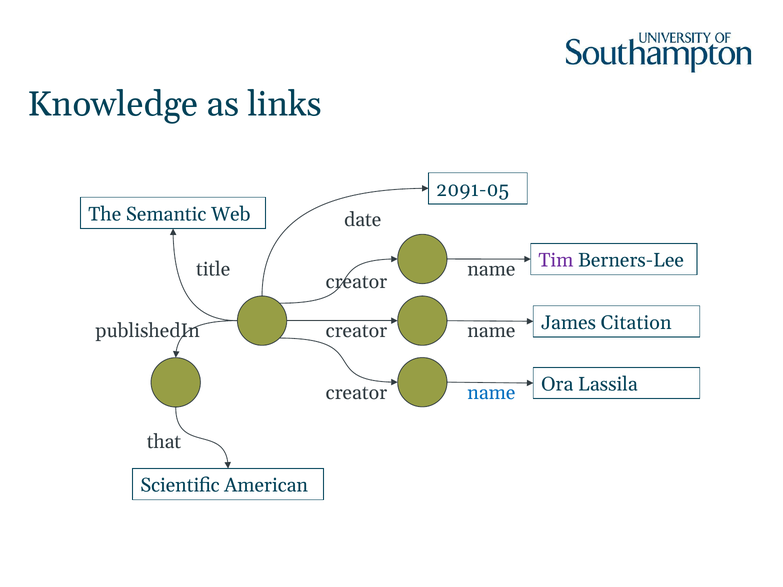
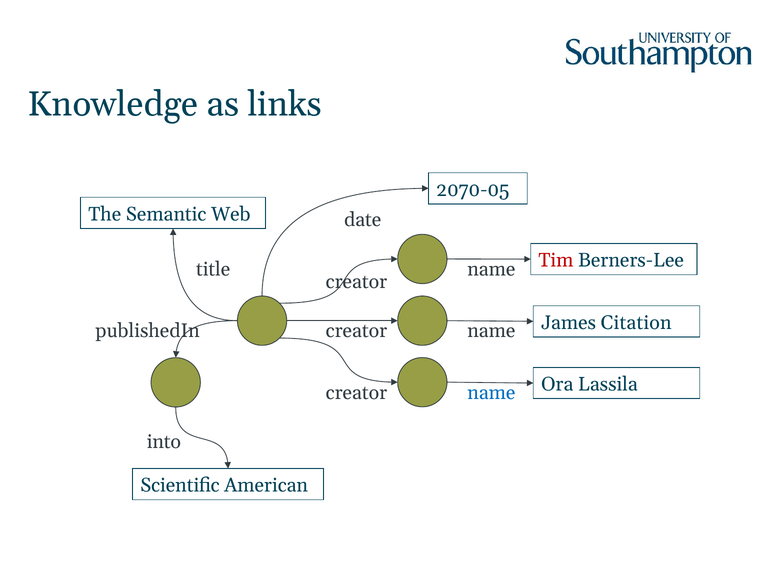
2091-05: 2091-05 -> 2070-05 (473, 190)
Tim colour: purple -> red (556, 261)
that: that -> into (164, 442)
